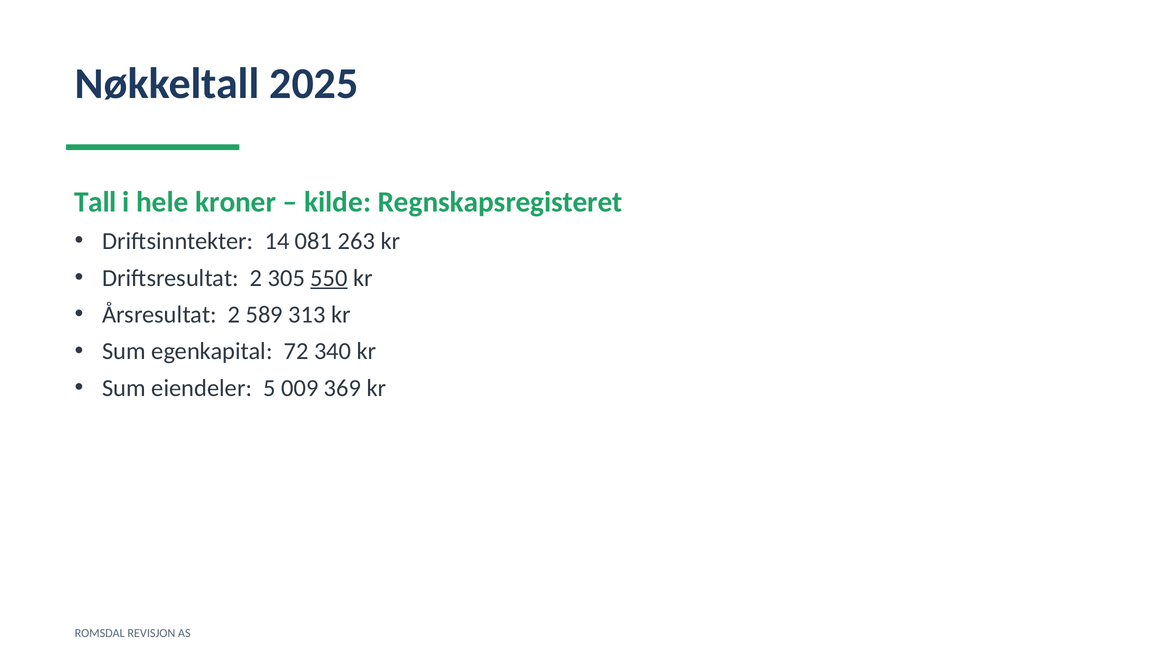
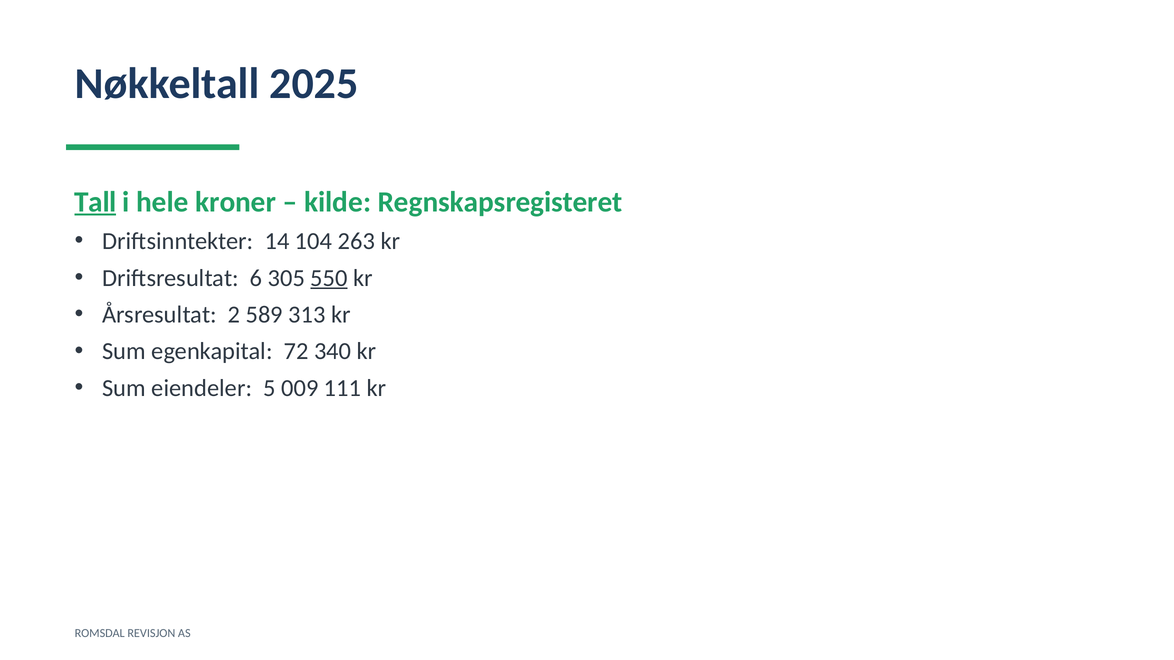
Tall underline: none -> present (95, 202)
081: 081 -> 104 (314, 241)
Driftsresultat 2: 2 -> 6 (256, 278)
369: 369 -> 111 (343, 388)
